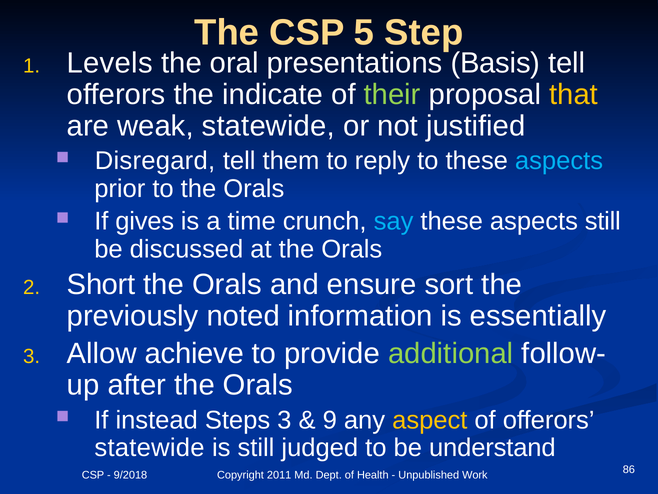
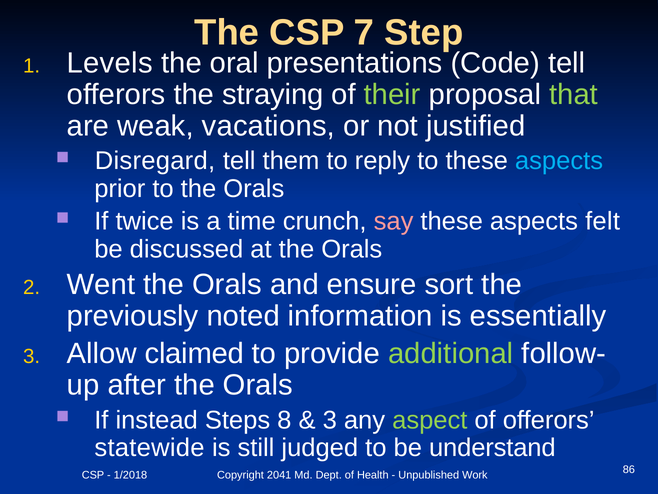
5: 5 -> 7 (364, 33)
Basis: Basis -> Code (495, 63)
indicate: indicate -> straying (273, 94)
that colour: yellow -> light green (574, 94)
weak statewide: statewide -> vacations (268, 126)
gives: gives -> twice (145, 221)
say colour: light blue -> pink (394, 221)
aspects still: still -> felt (603, 221)
Short: Short -> Went (101, 284)
achieve: achieve -> claimed (194, 353)
Steps 3: 3 -> 8 (284, 420)
9: 9 -> 3 (330, 420)
aspect colour: yellow -> light green (430, 420)
9/2018: 9/2018 -> 1/2018 (130, 475)
2011: 2011 -> 2041 (279, 475)
